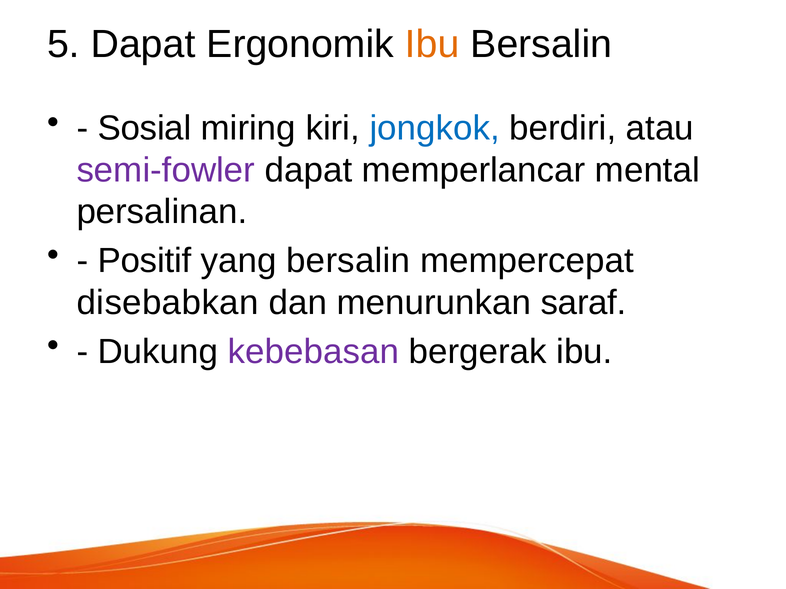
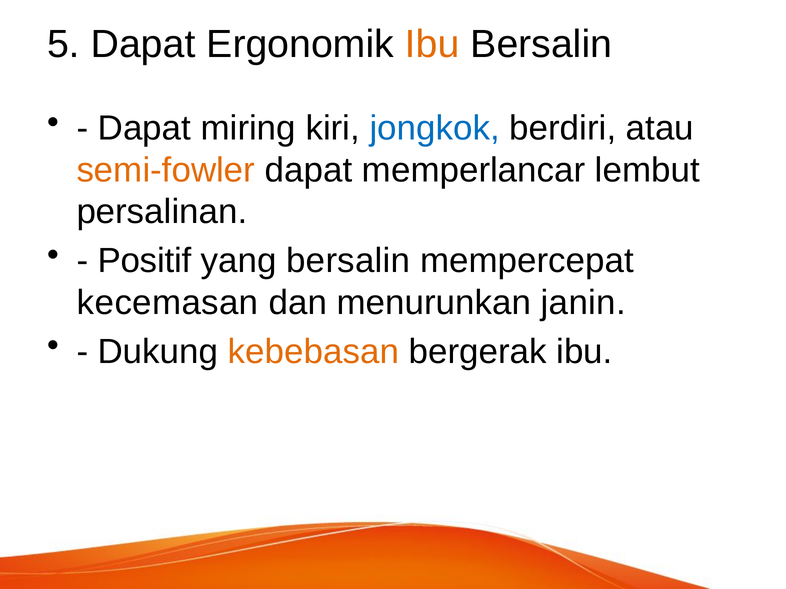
Sosial: Sosial -> Dapat (144, 128)
semi-fowler colour: purple -> orange (166, 170)
mental: mental -> lembut (647, 170)
disebabkan: disebabkan -> kecemasan (168, 303)
saraf: saraf -> janin (583, 303)
kebebasan colour: purple -> orange (313, 352)
